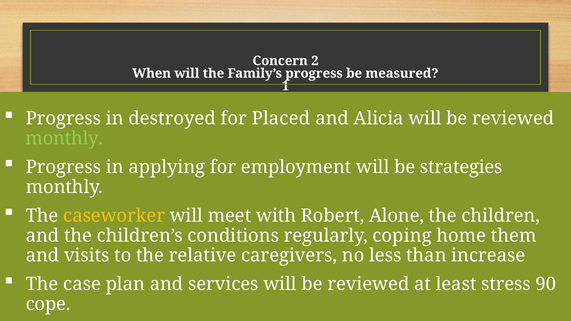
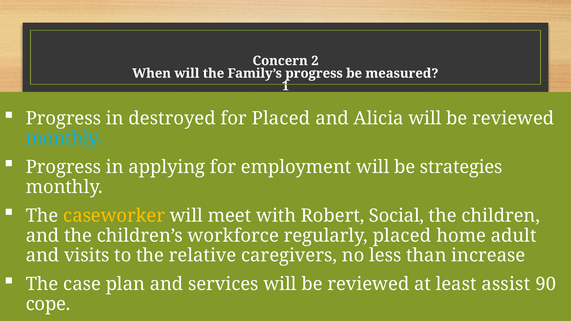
monthly colour: light green -> light blue (64, 138)
Alone: Alone -> Social (397, 216)
conditions: conditions -> workforce (233, 236)
regularly coping: coping -> placed (402, 236)
them: them -> adult (514, 236)
stress: stress -> assist (506, 284)
